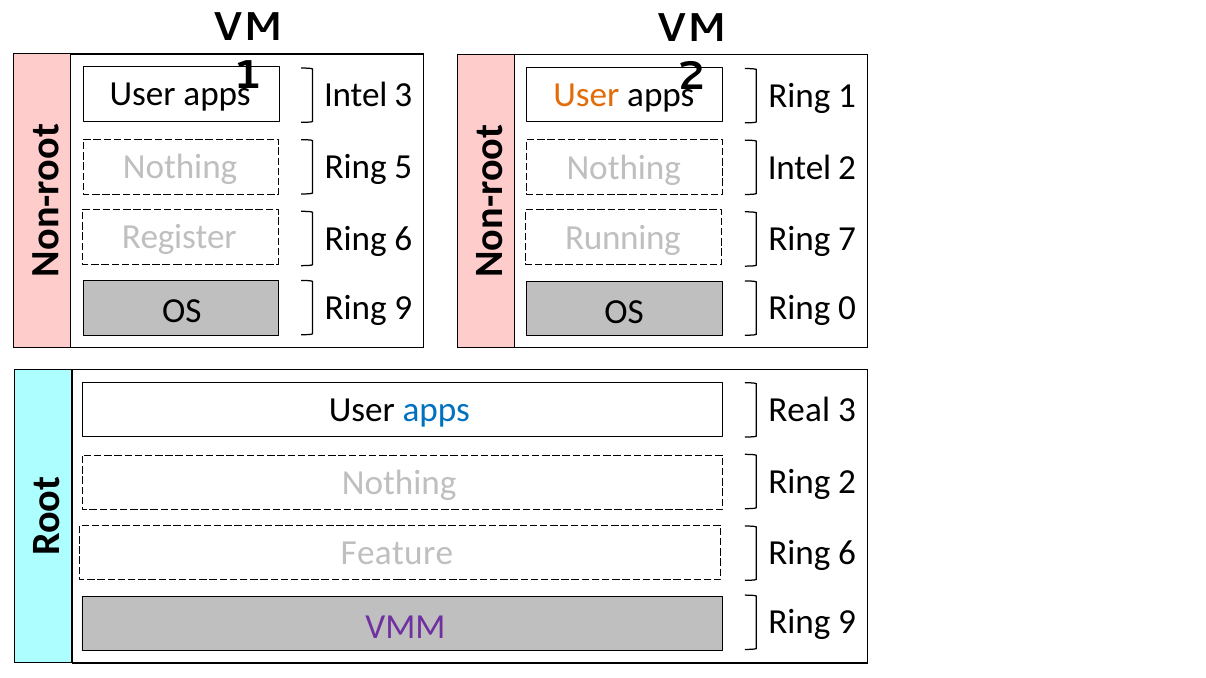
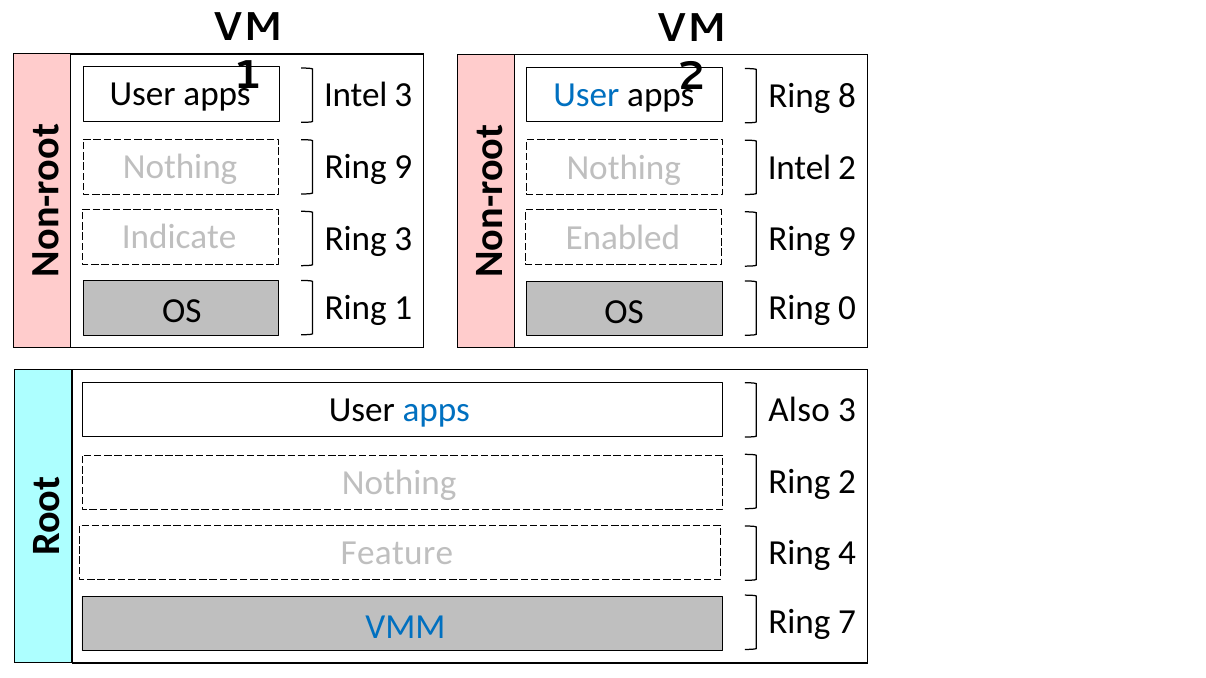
User colour: orange -> blue (586, 95)
Ring 1: 1 -> 8 (847, 96)
5: 5 -> 9 (403, 167)
Register: Register -> Indicate (179, 237)
Running: Running -> Enabled (623, 238)
6: 6 -> 3 (403, 239)
7: 7 -> 9 (847, 239)
9: 9 -> 1 (403, 308)
Real: Real -> Also (799, 410)
6: 6 -> 4 (847, 554)
9: 9 -> 7 (847, 623)
VMM colour: purple -> blue (405, 627)
